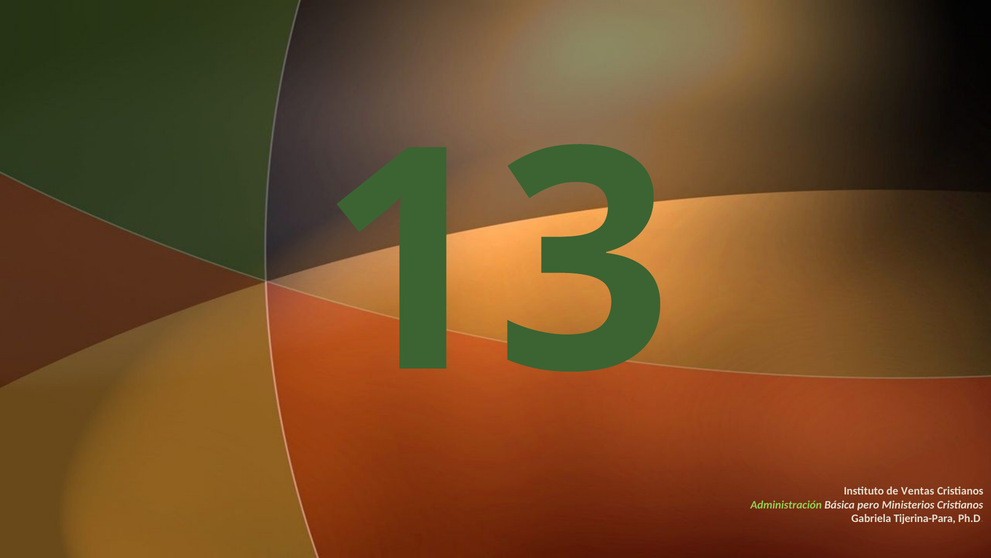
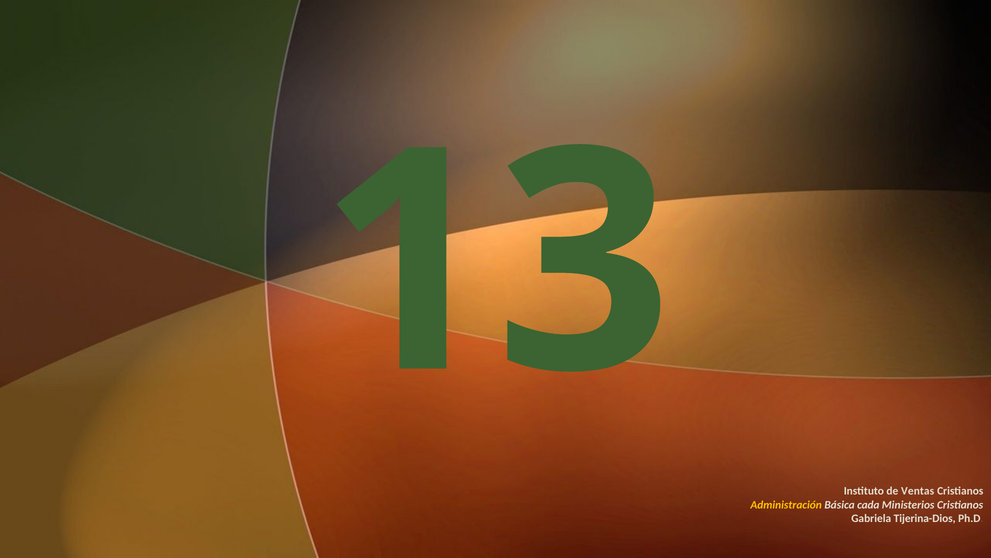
Administración colour: light green -> yellow (786, 504)
pero: pero -> cada (868, 504)
Tijerina-Para: Tijerina-Para -> Tijerina-Dios (925, 518)
